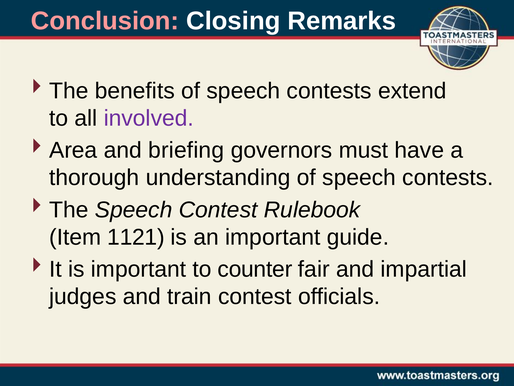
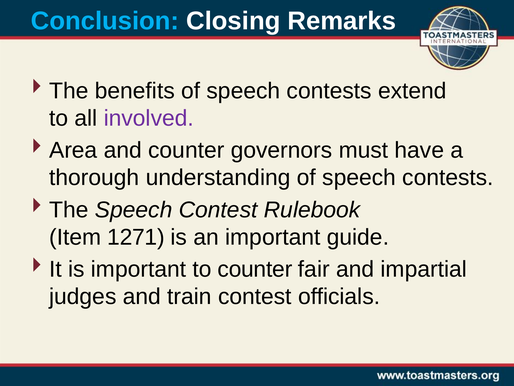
Conclusion colour: pink -> light blue (105, 21)
and briefing: briefing -> counter (186, 150)
1121: 1121 -> 1271 (136, 237)
